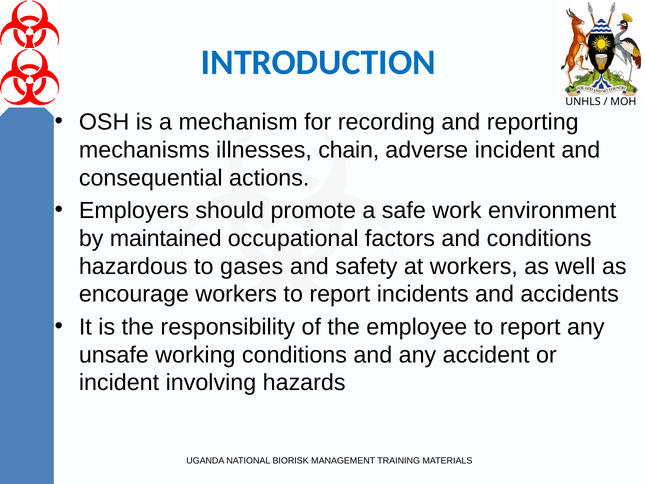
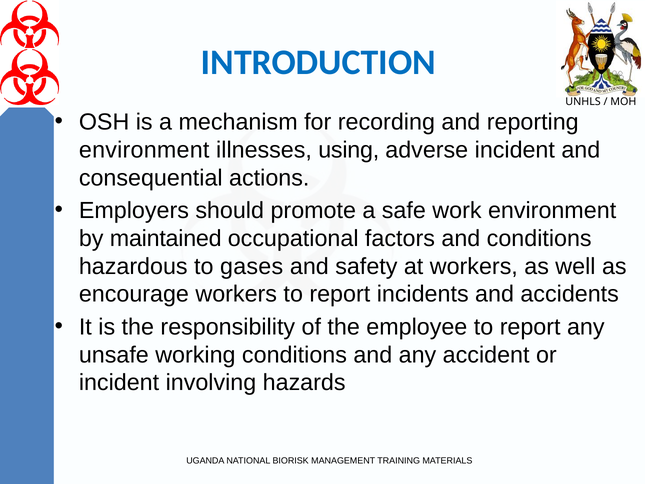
mechanisms: mechanisms -> environment (144, 150)
chain: chain -> using (349, 150)
